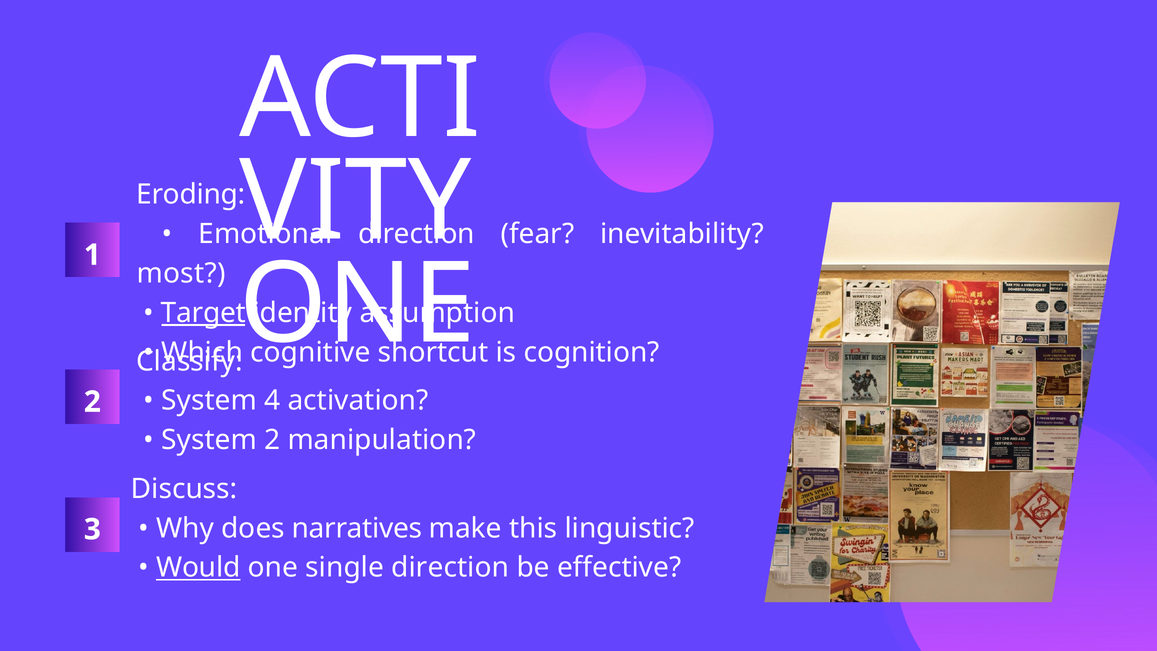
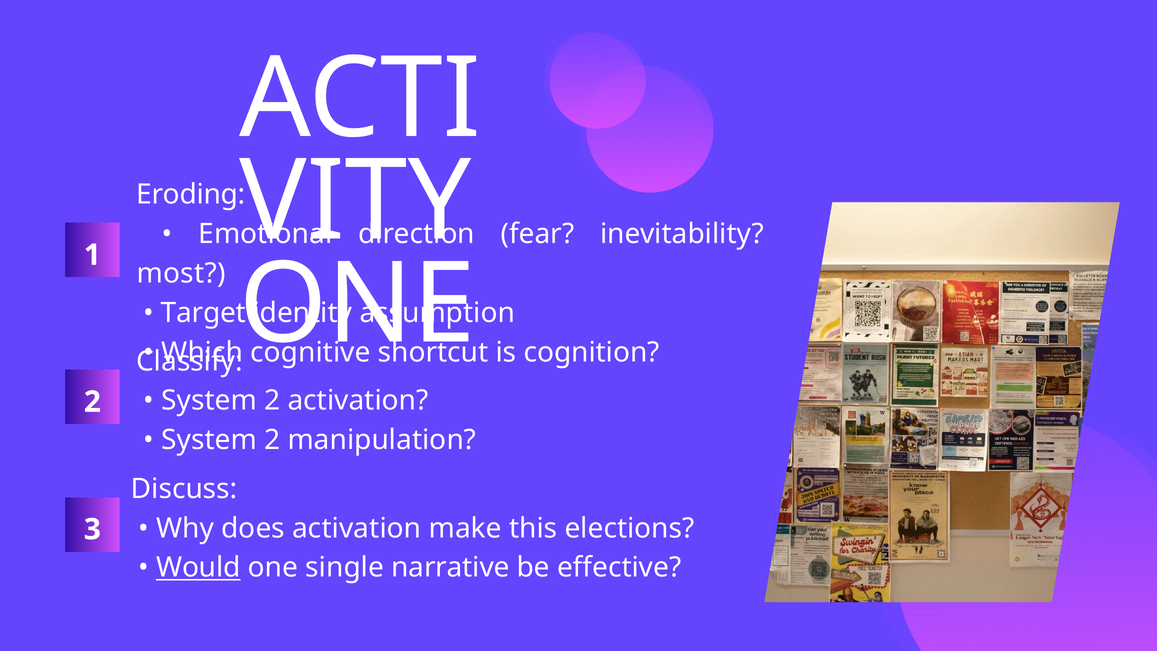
Target underline: present -> none (203, 313)
4: 4 -> 2 (272, 401)
does narratives: narratives -> activation (357, 528)
linguistic: linguistic -> elections (630, 528)
single direction: direction -> narrative (450, 567)
